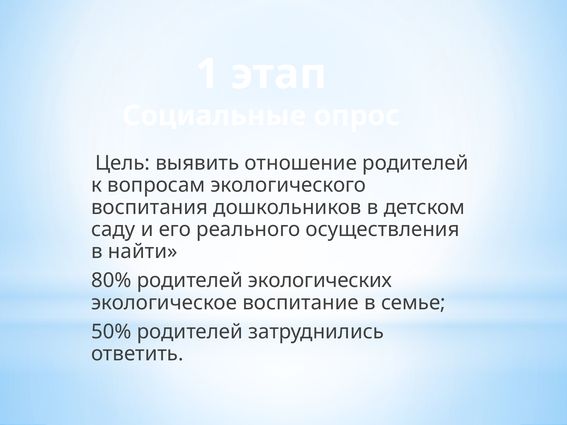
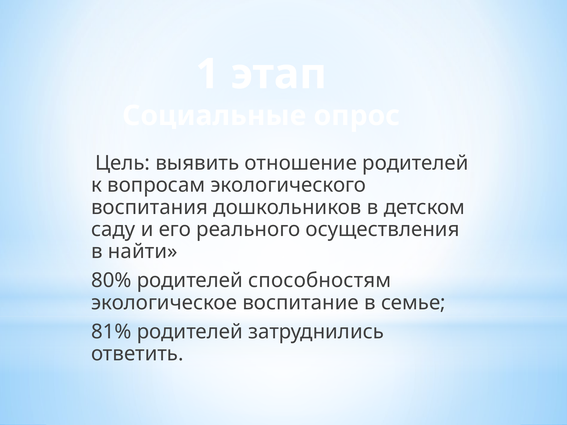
экологических: экологических -> способностям (320, 281)
50%: 50% -> 81% (111, 332)
